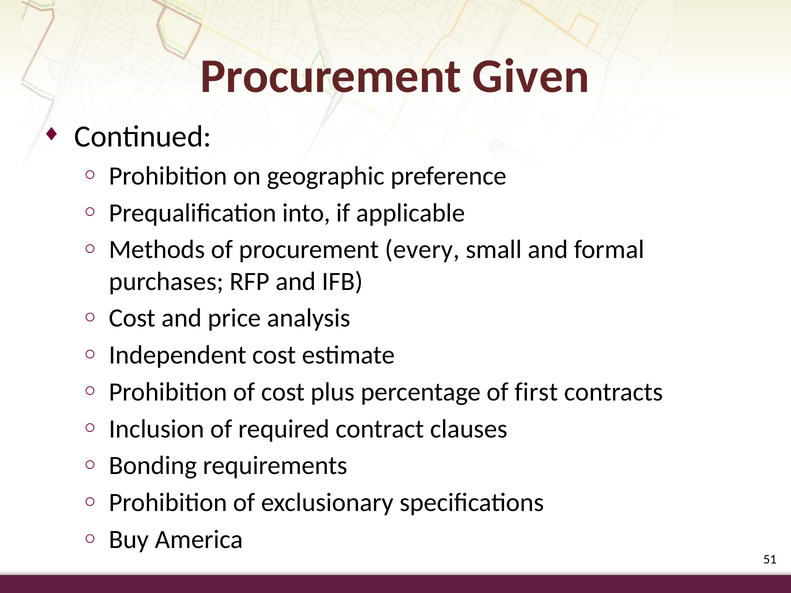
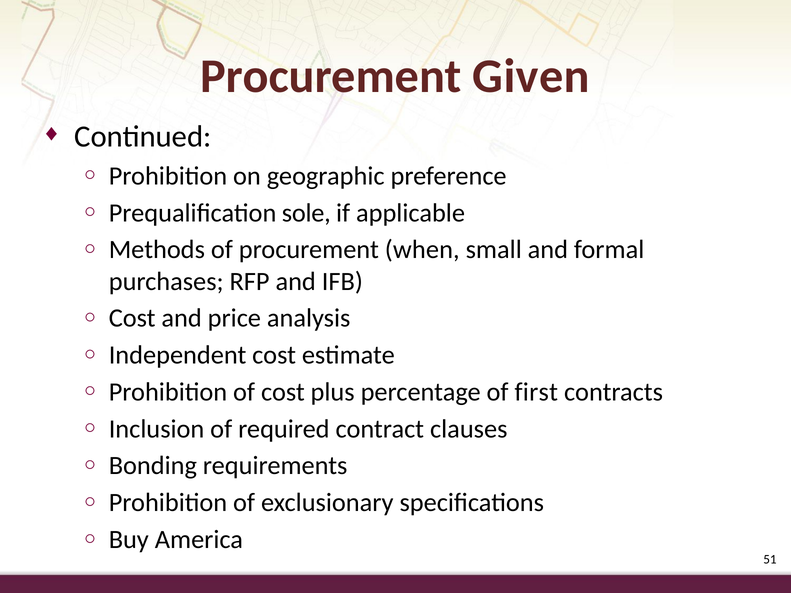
into: into -> sole (306, 213)
every: every -> when (422, 250)
